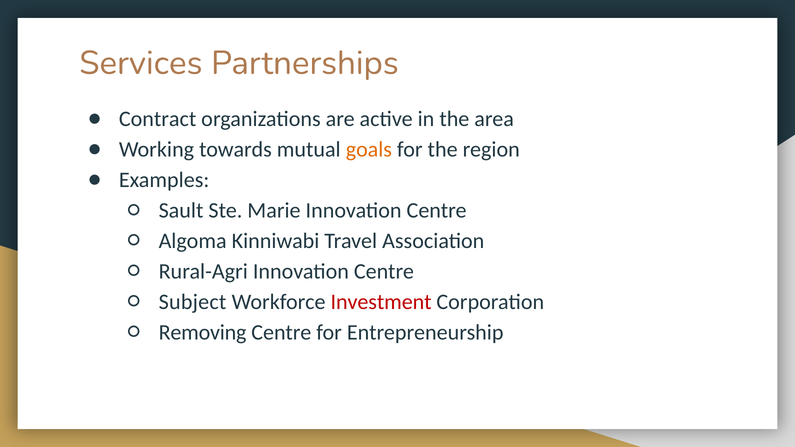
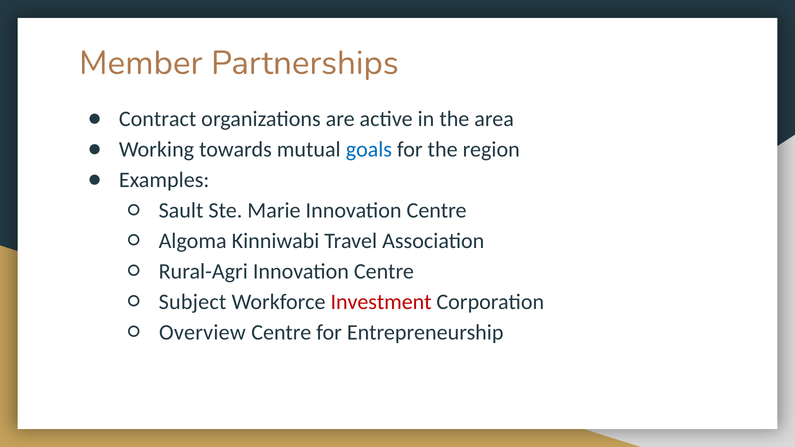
Services: Services -> Member (141, 63)
goals colour: orange -> blue (369, 150)
Removing: Removing -> Overview (202, 333)
